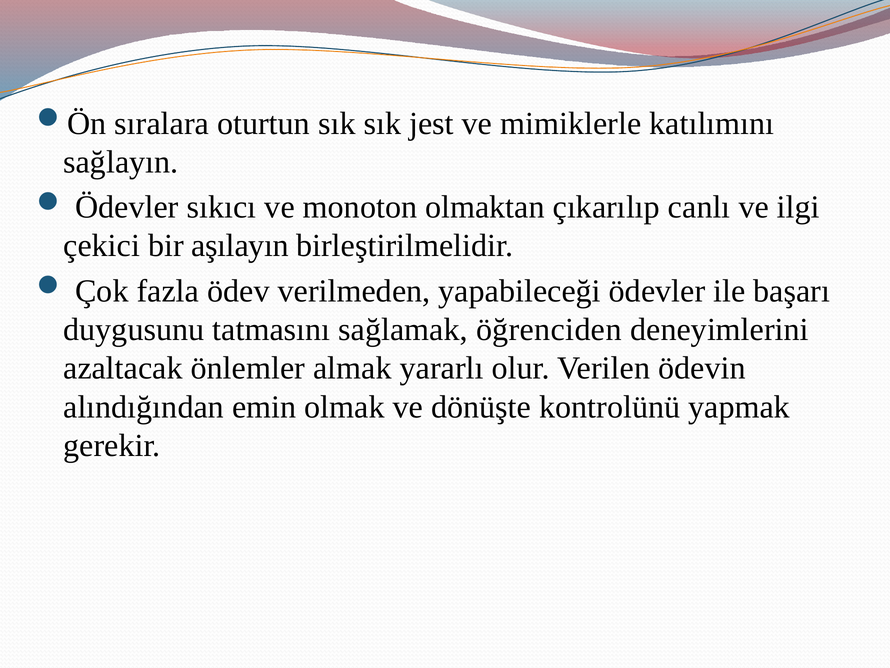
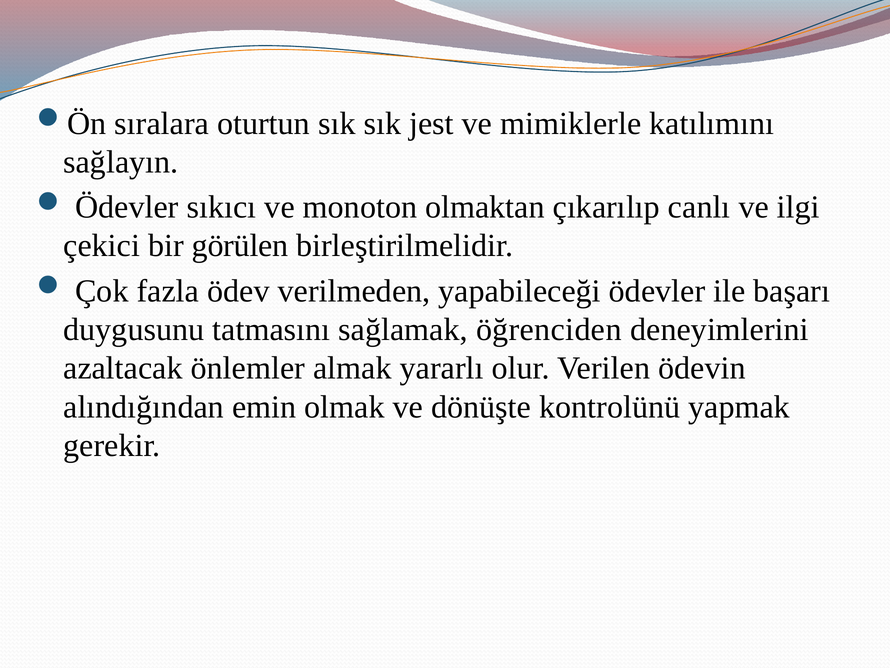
aşılayın: aşılayın -> görülen (240, 246)
